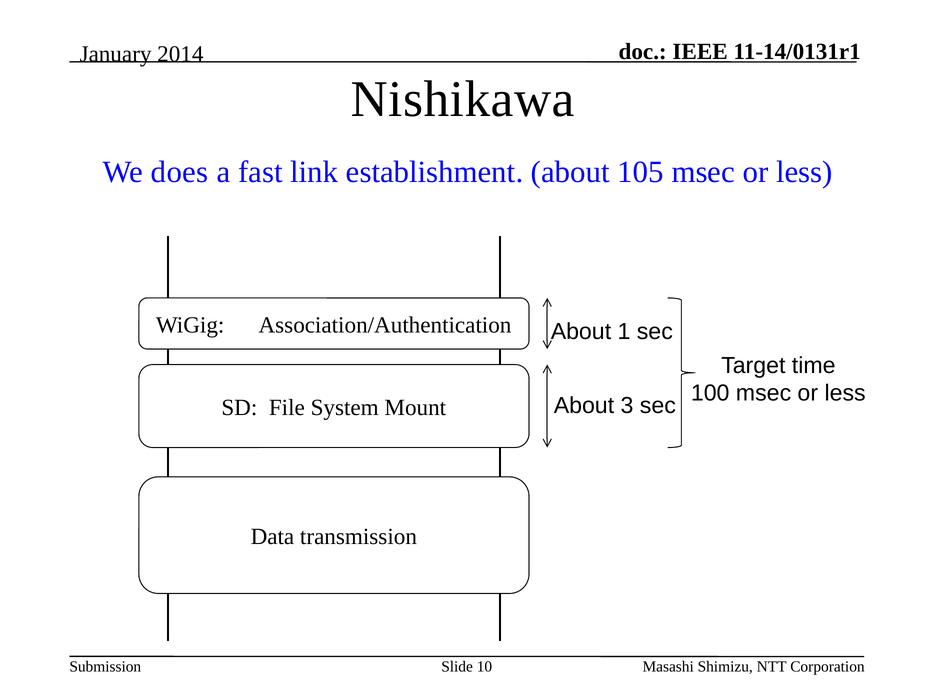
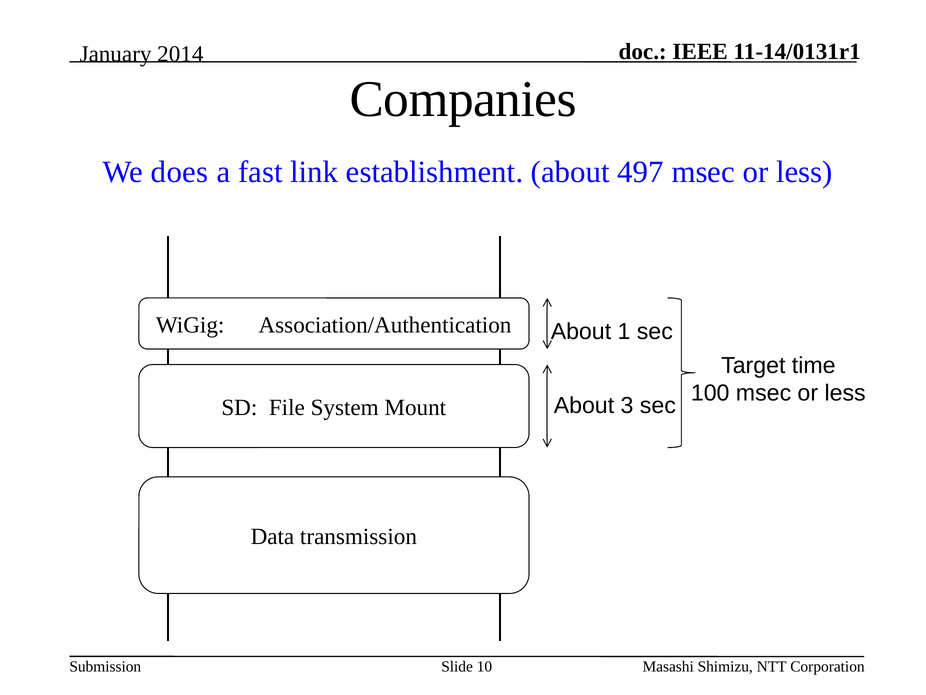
Nishikawa: Nishikawa -> Companies (463, 99)
105: 105 -> 497 (641, 172)
